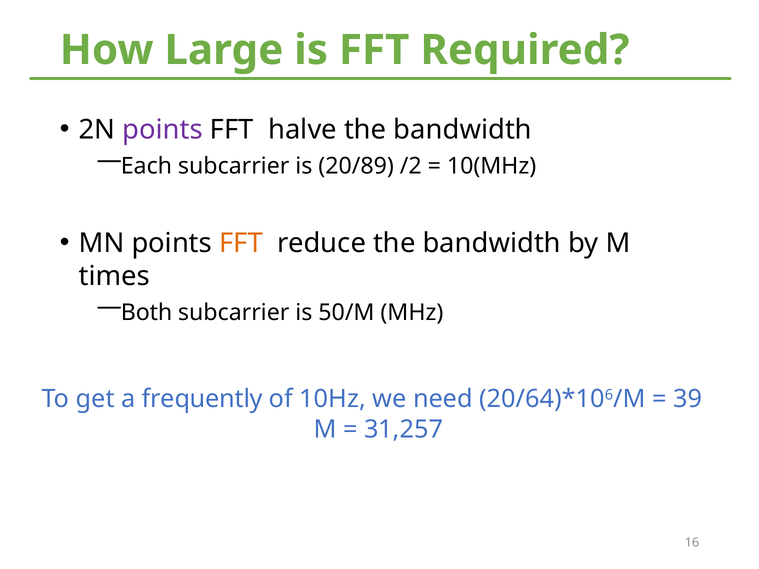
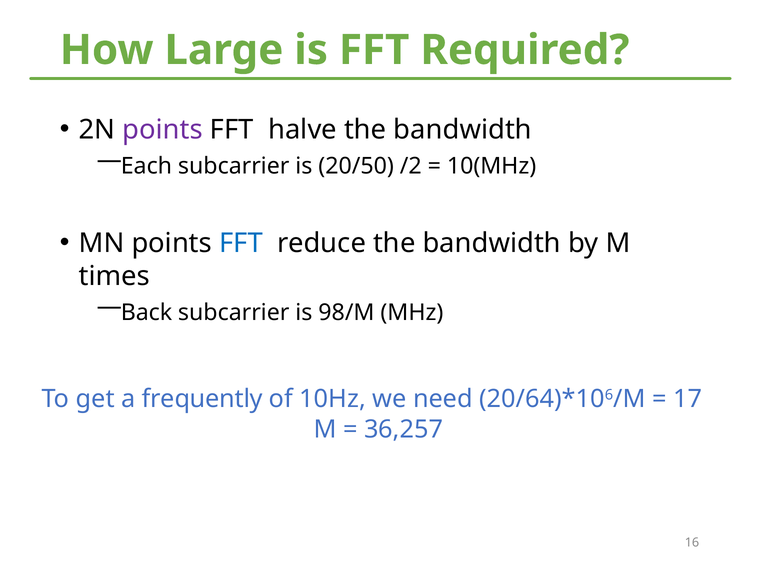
20/89: 20/89 -> 20/50 (356, 166)
FFT colour: orange -> blue (241, 243)
Both: Both -> Back (147, 313)
50/M: 50/M -> 98/M (346, 313)
39: 39 -> 17 (688, 399)
31,257: 31,257 -> 36,257 (404, 430)
